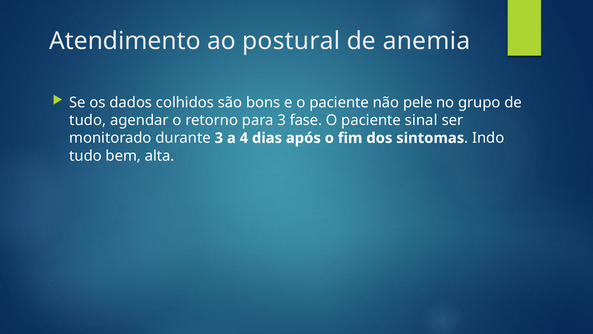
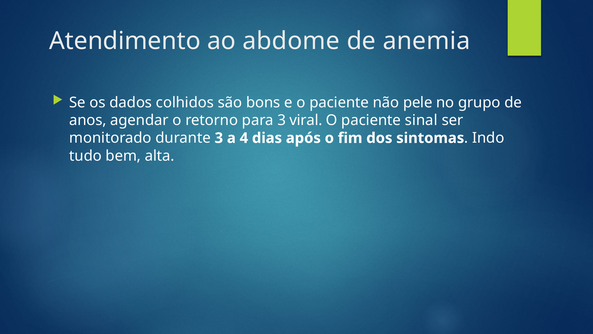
postural: postural -> abdome (291, 41)
tudo: tudo -> anos (88, 120)
fase: fase -> viral (306, 120)
